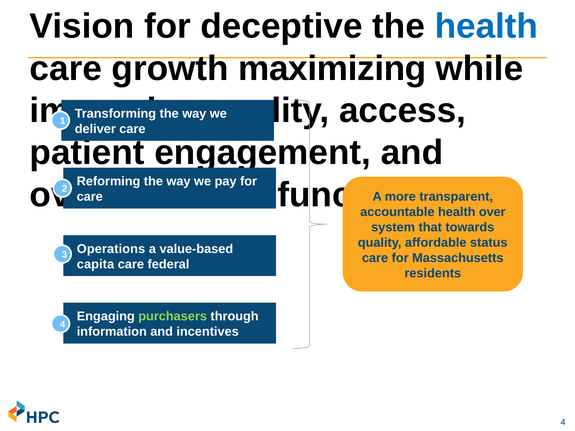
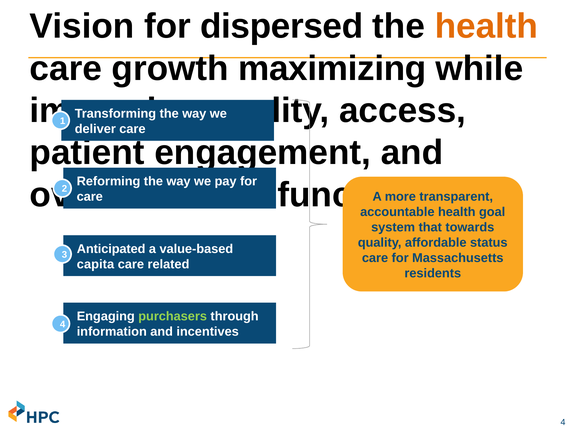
deceptive: deceptive -> dispersed (282, 26)
health colour: blue -> orange (486, 26)
over: over -> goal (492, 212)
Operations: Operations -> Anticipated (111, 249)
federal: federal -> related (168, 264)
